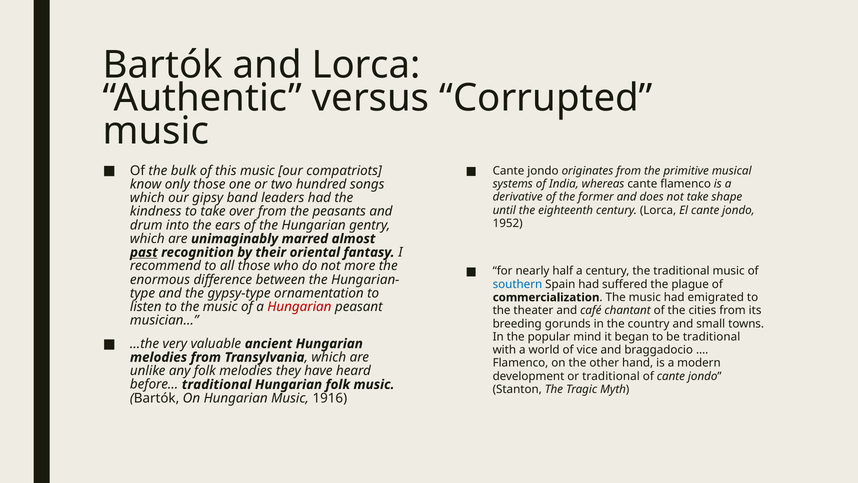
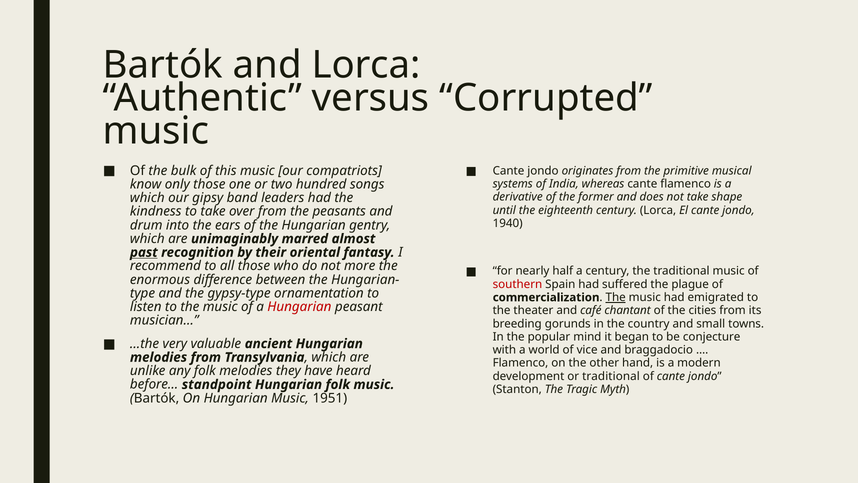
1952: 1952 -> 1940 (508, 223)
southern colour: blue -> red (517, 284)
The underline: none -> present (616, 297)
be traditional: traditional -> conjecture (712, 337)
before… traditional: traditional -> standpoint (217, 384)
1916: 1916 -> 1951 (330, 398)
